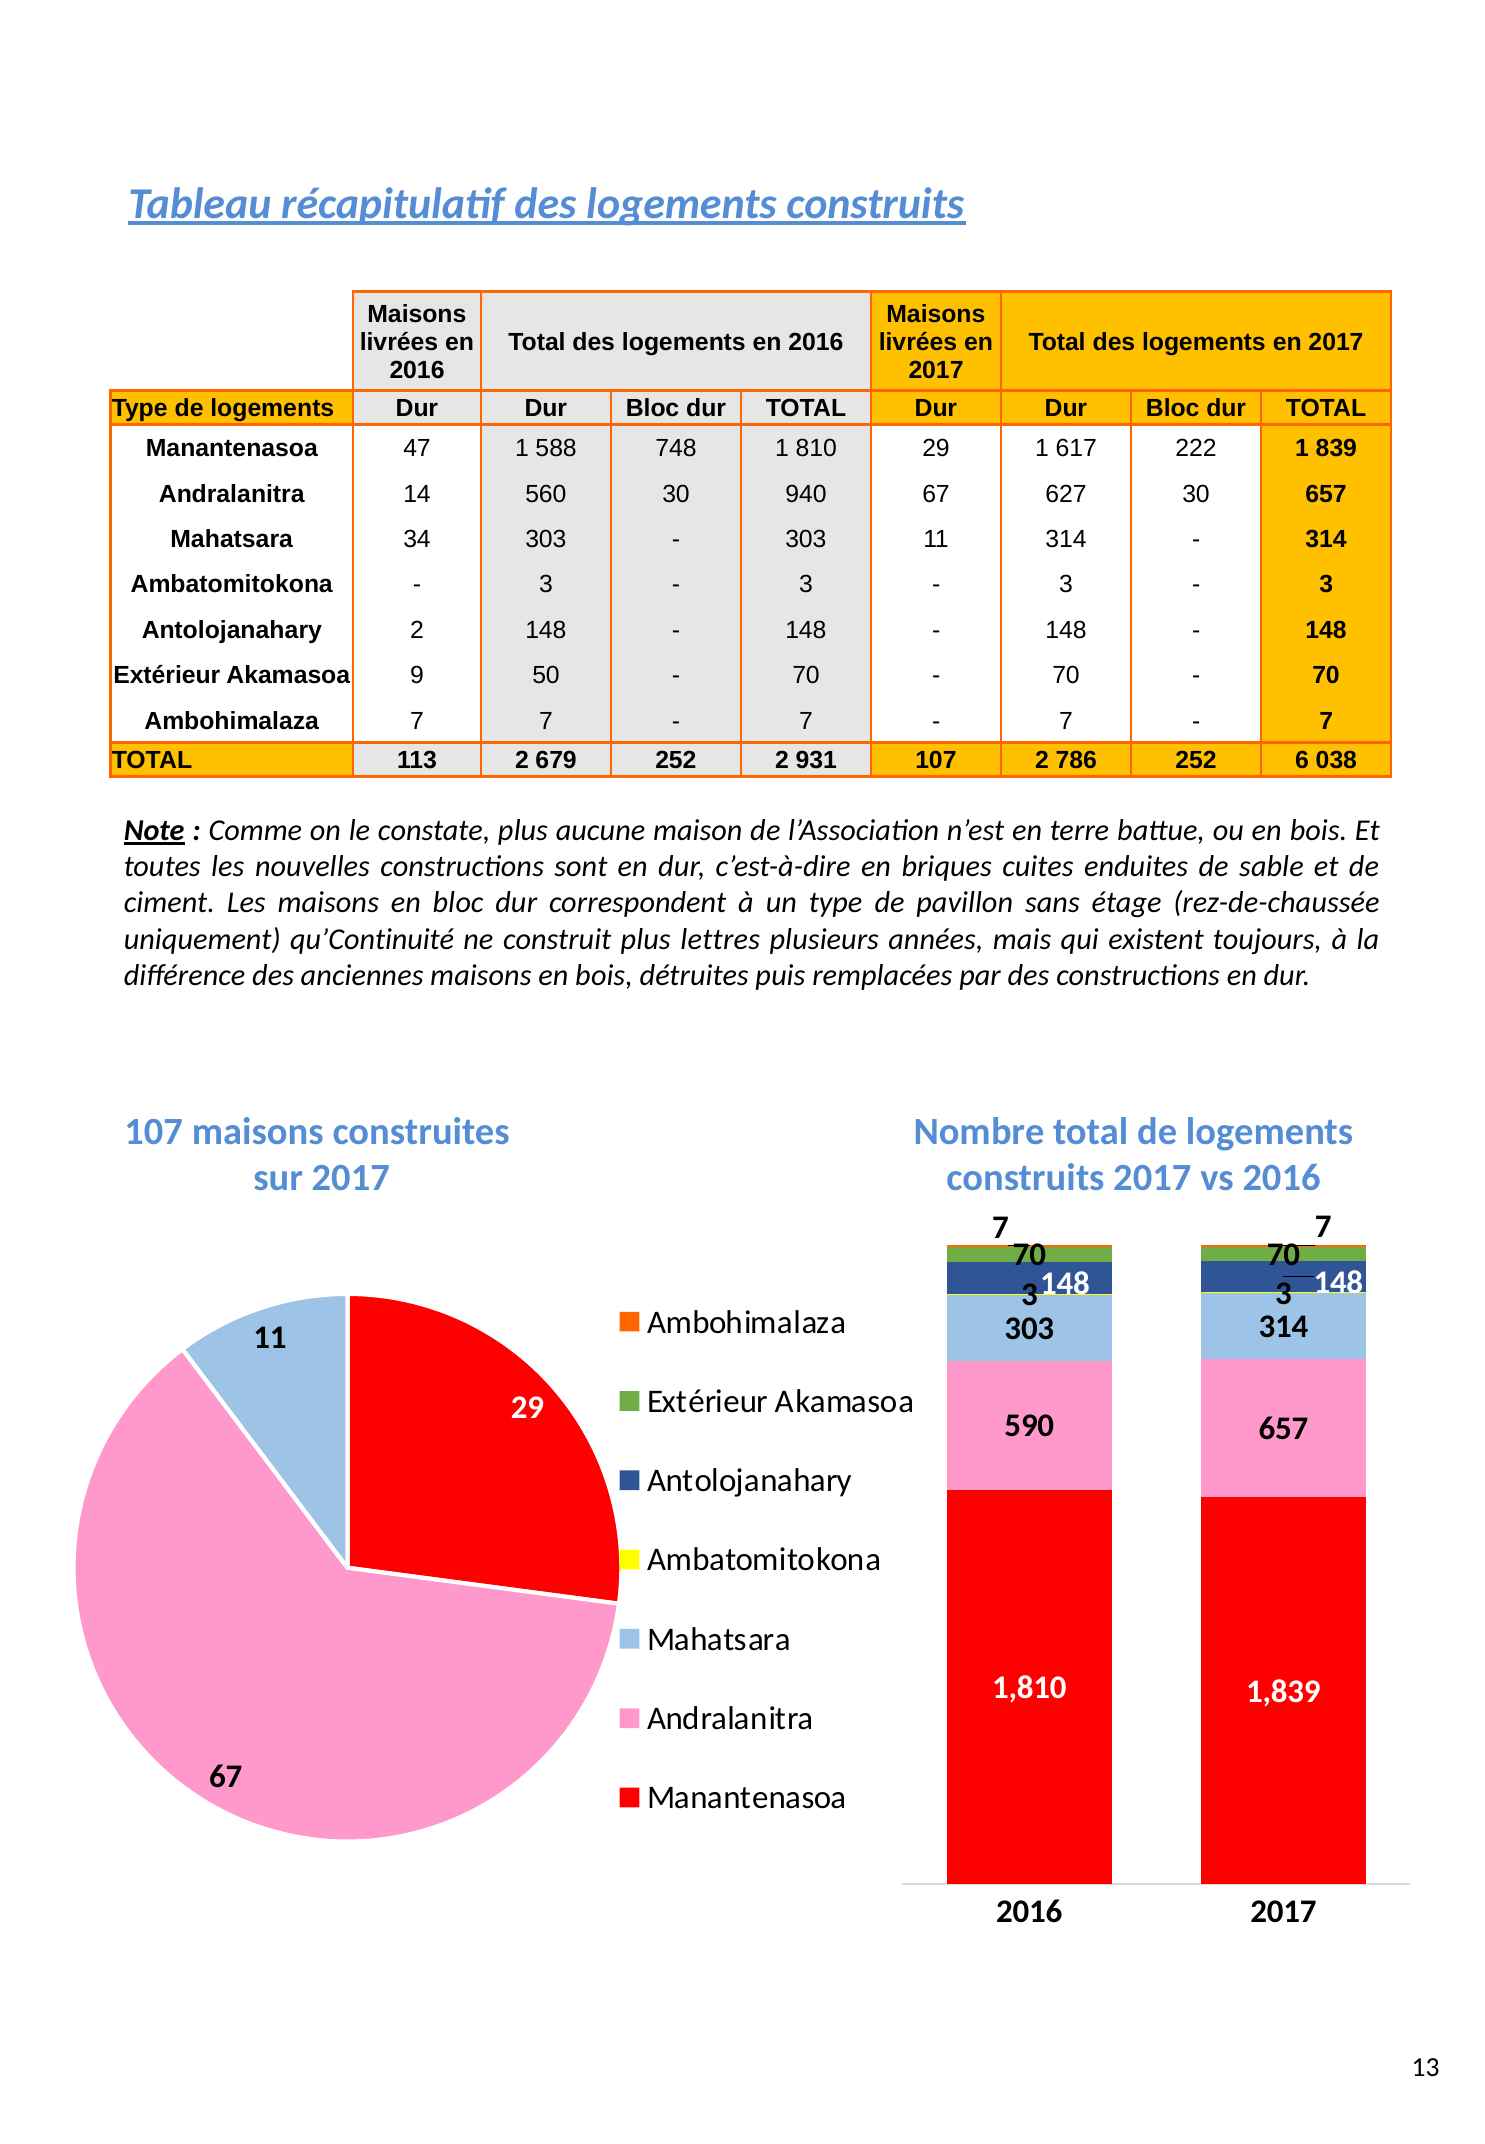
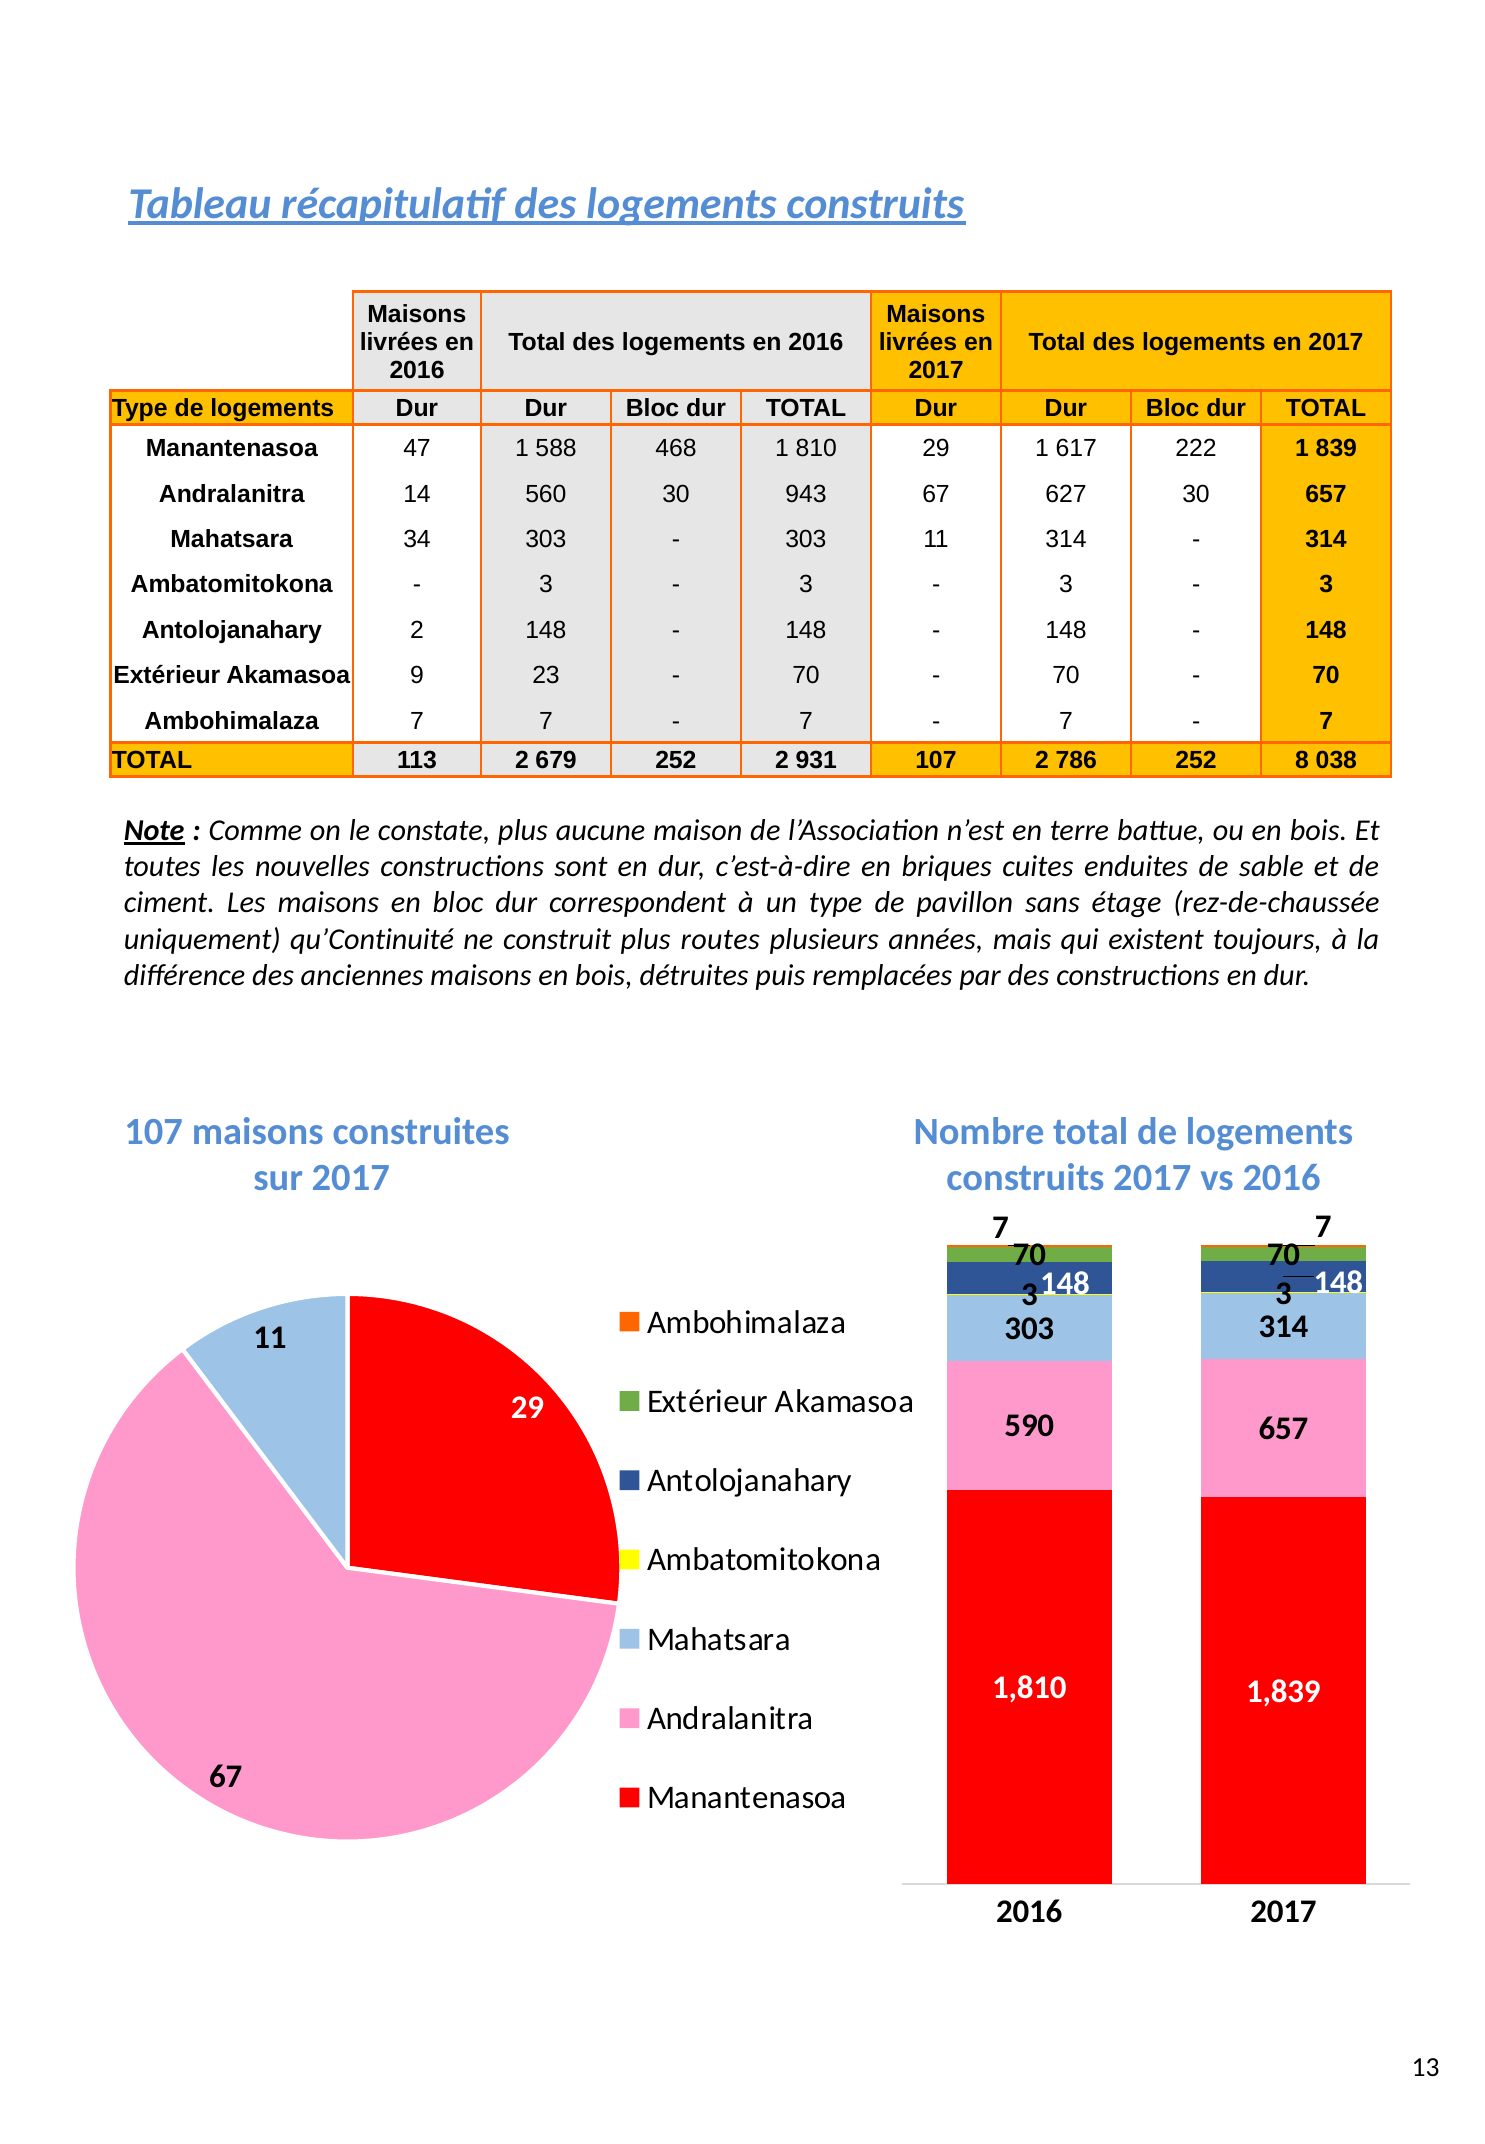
748: 748 -> 468 (676, 449)
940: 940 -> 943 (806, 494)
50: 50 -> 23 (546, 676)
6: 6 -> 8 (1302, 761)
lettres: lettres -> routes (720, 940)
